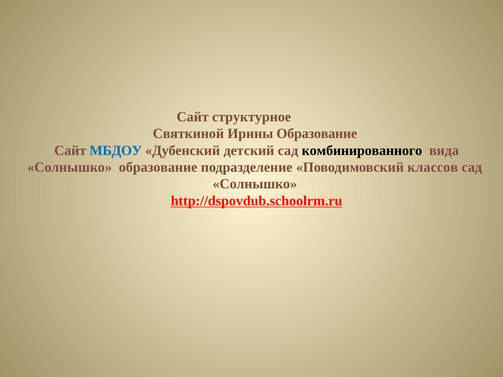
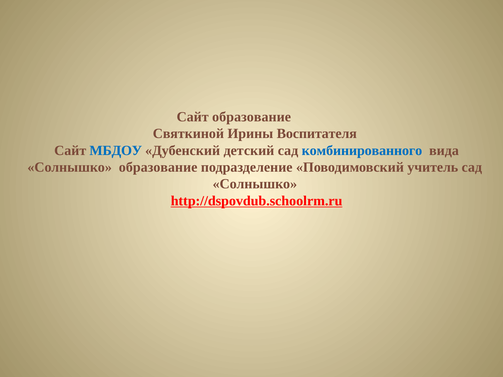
Сайт структурное: структурное -> образование (252, 117)
Ирины Образование: Образование -> Воспитателя (317, 134)
комбинированного colour: black -> blue (362, 151)
классов: классов -> учитель (433, 167)
